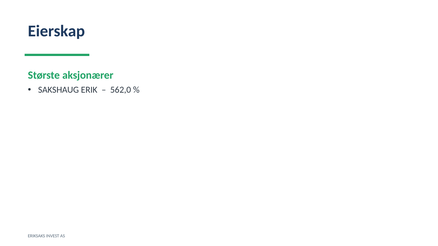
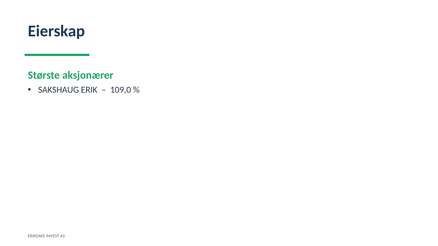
562,0: 562,0 -> 109,0 (121, 90)
